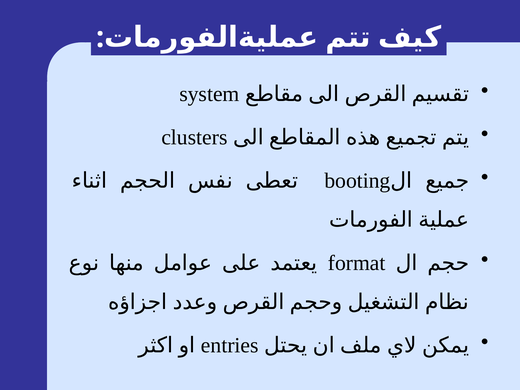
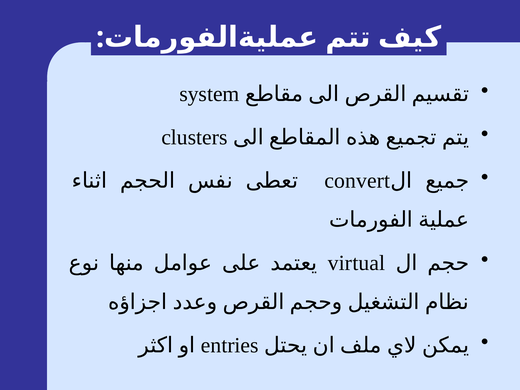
booting: booting -> convert (357, 181)
format: format -> virtual (357, 263)
